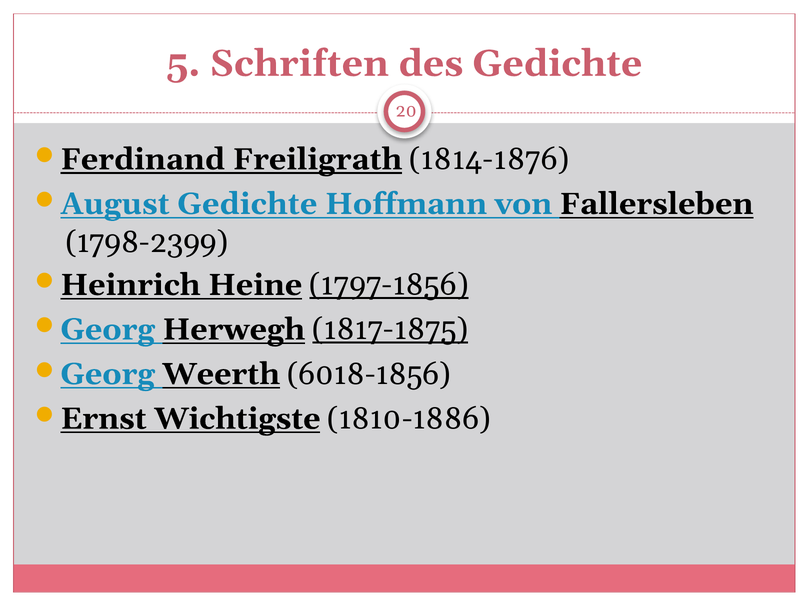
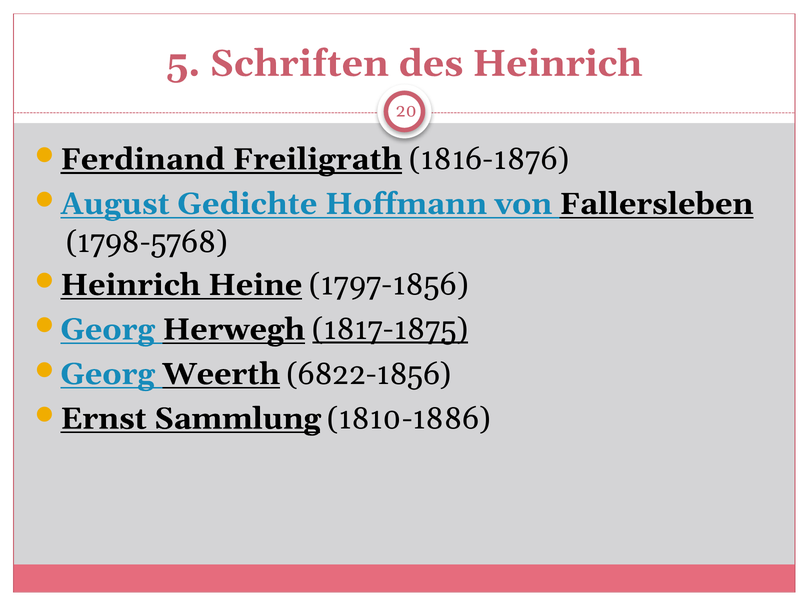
des Gedichte: Gedichte -> Heinrich (557, 64)
1814-1876: 1814-1876 -> 1816-1876 (489, 159)
1798-2399: 1798-2399 -> 1798-5768 (147, 243)
1797-1856 underline: present -> none (389, 285)
6018-1856: 6018-1856 -> 6822-1856 (369, 375)
Wichtigste: Wichtigste -> Sammlung (238, 419)
